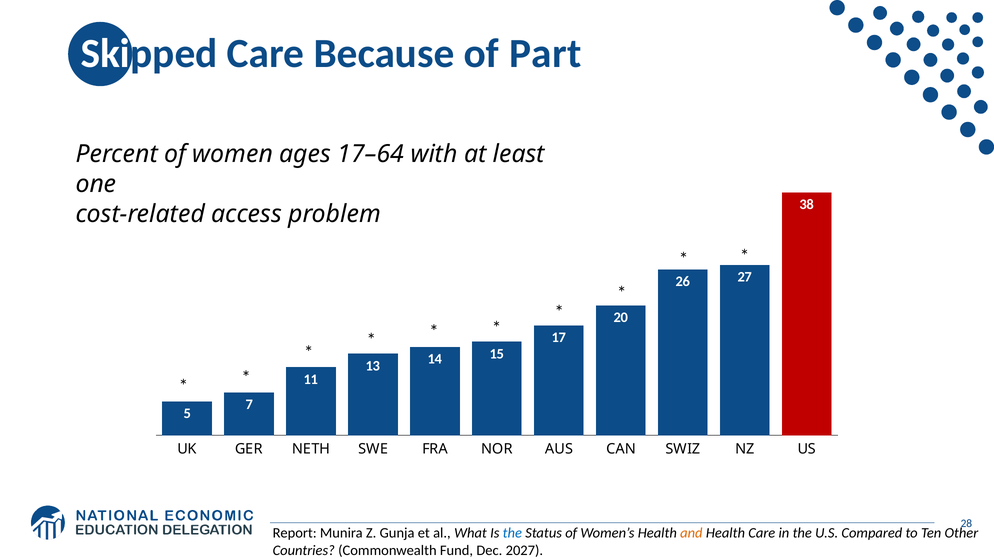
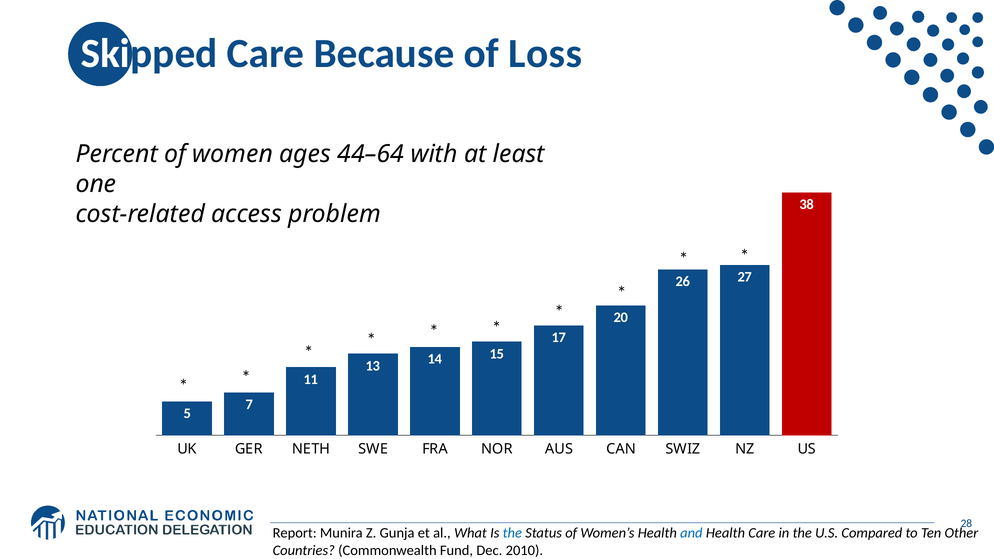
Part: Part -> Loss (545, 54)
17–64: 17–64 -> 44–64 (371, 154)
and colour: orange -> blue (691, 533)
2027: 2027 -> 2010 (524, 550)
